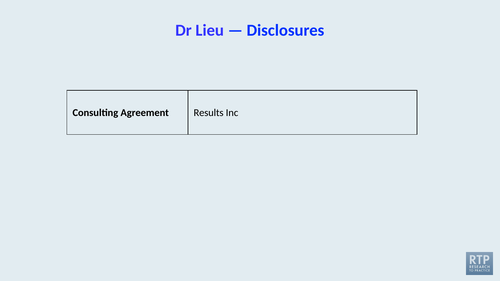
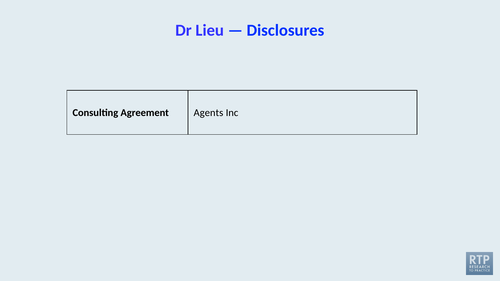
Results: Results -> Agents (208, 113)
